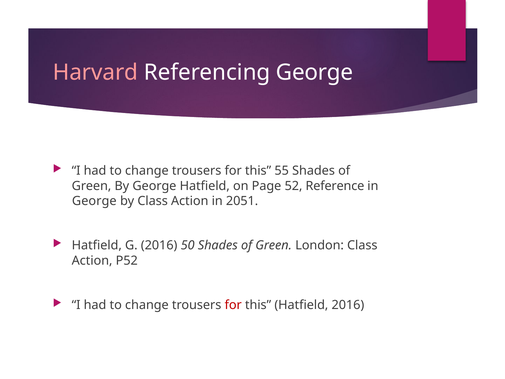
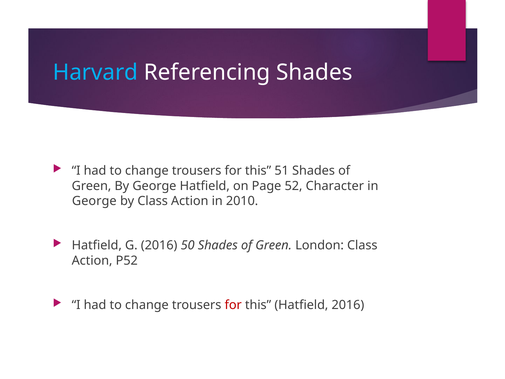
Harvard colour: pink -> light blue (95, 72)
Referencing George: George -> Shades (314, 72)
55: 55 -> 51 (282, 171)
Reference: Reference -> Character (335, 186)
2051: 2051 -> 2010 (242, 201)
